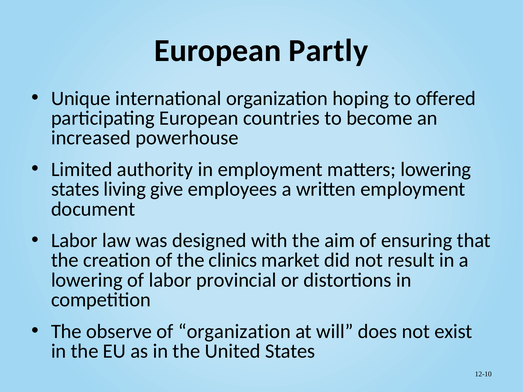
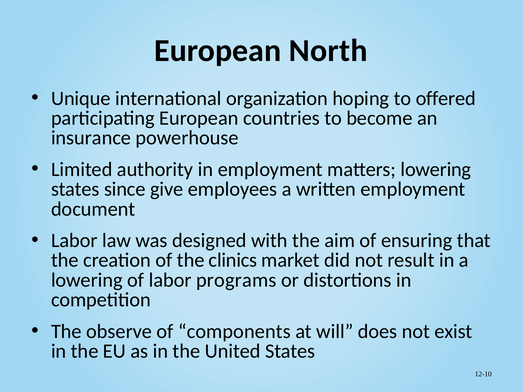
Partly: Partly -> North (328, 51)
increased: increased -> insurance (91, 138)
living: living -> since (125, 189)
provincial: provincial -> programs (236, 280)
of organization: organization -> components (234, 332)
